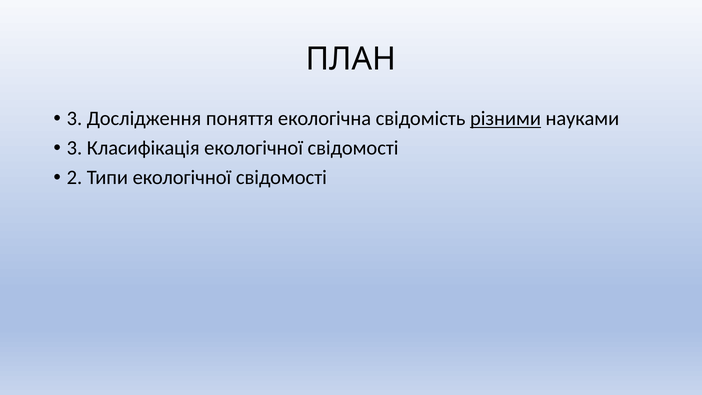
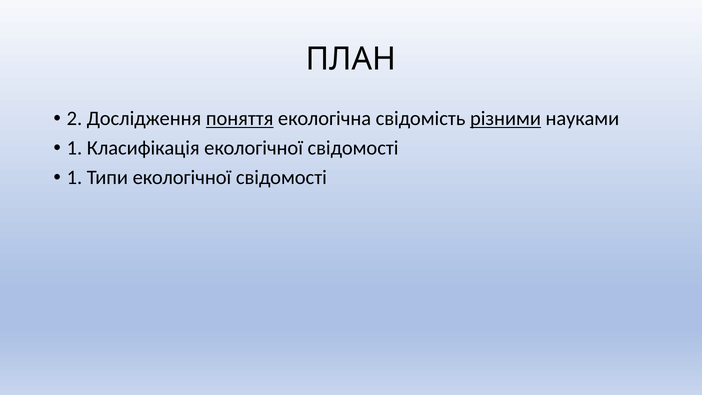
3: 3 -> 2 (74, 119)
поняття underline: none -> present (240, 119)
3: 3 -> 1 (74, 148)
2: 2 -> 1 (74, 178)
